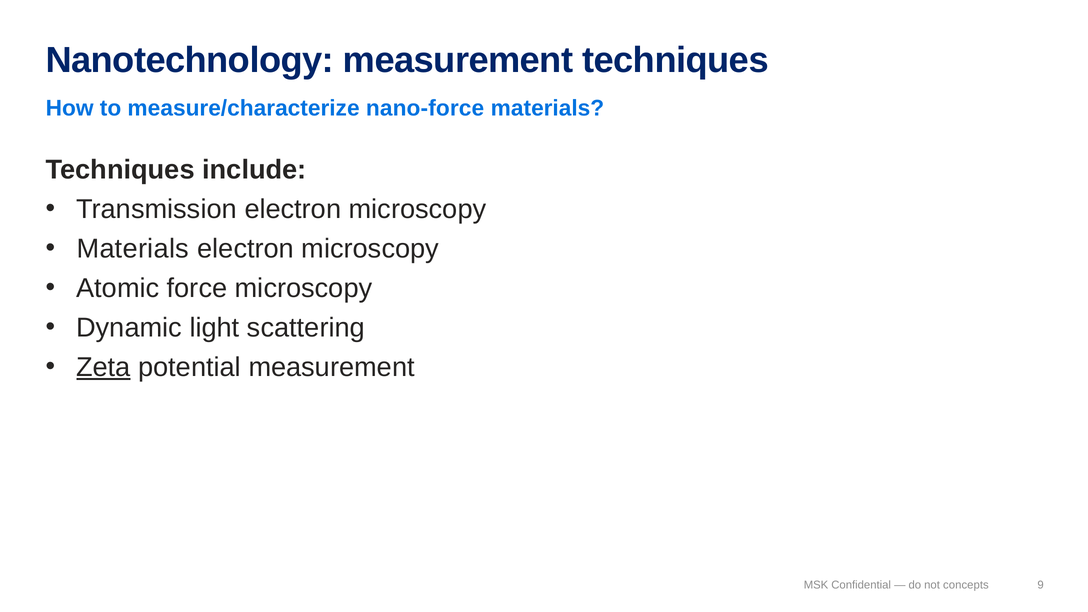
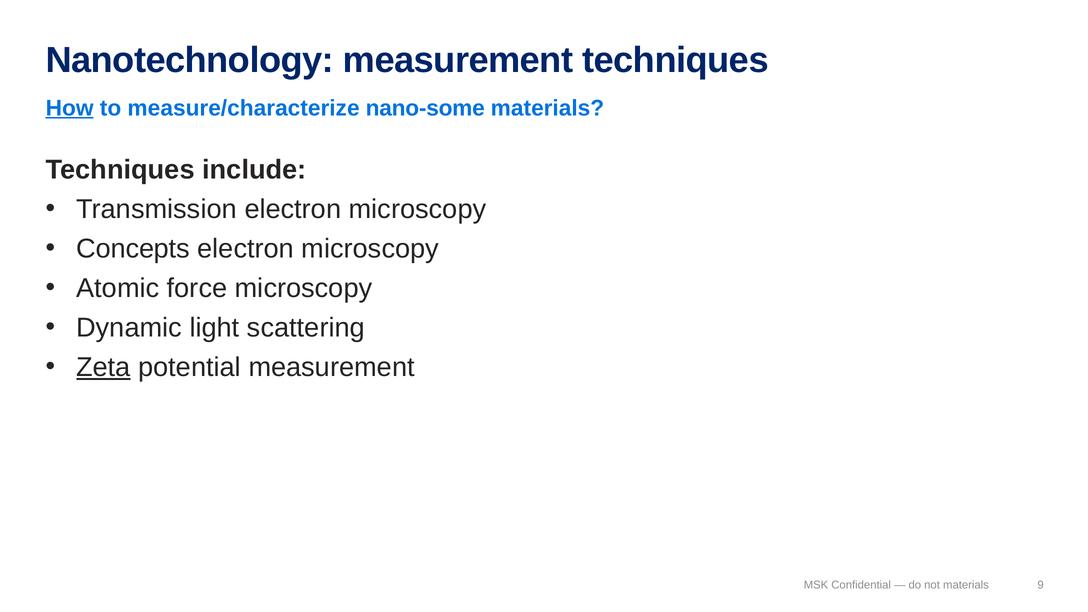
How underline: none -> present (70, 108)
nano-force: nano-force -> nano-some (425, 108)
Materials: Materials -> Concepts (133, 249)
not concepts: concepts -> materials (966, 585)
